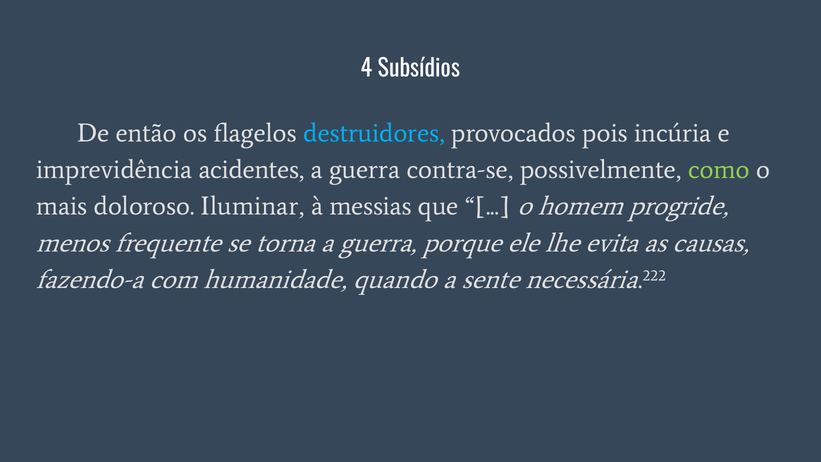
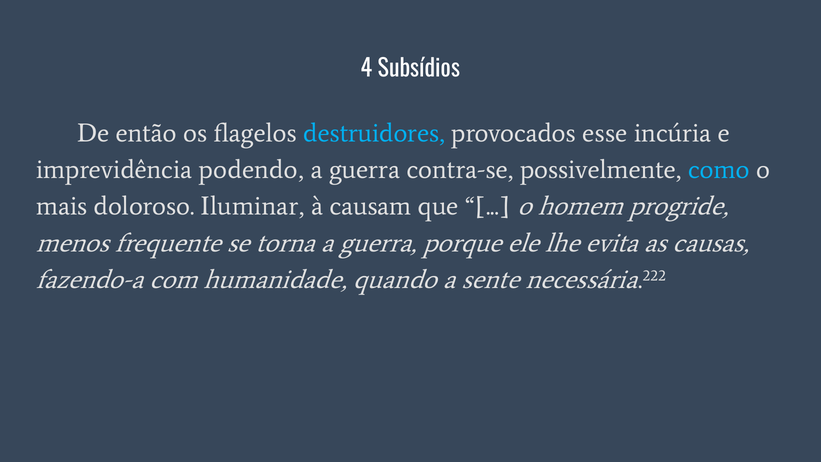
pois: pois -> esse (605, 133)
acidentes: acidentes -> podendo (251, 170)
como colour: light green -> light blue (719, 170)
messias: messias -> causam (371, 206)
